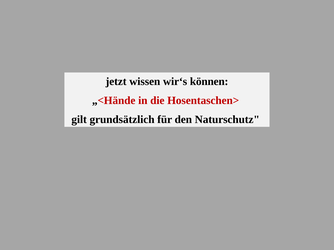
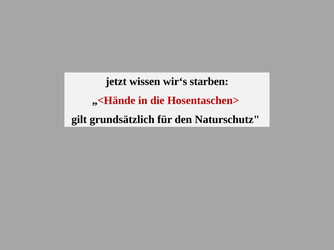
können: können -> starben (209, 82)
